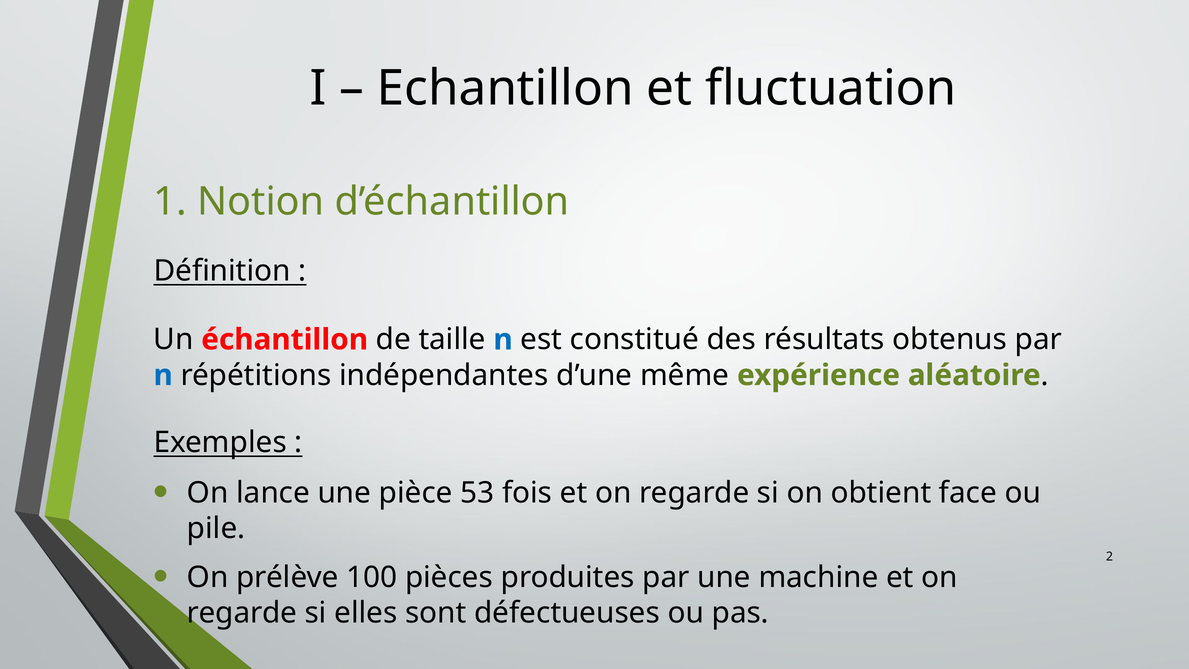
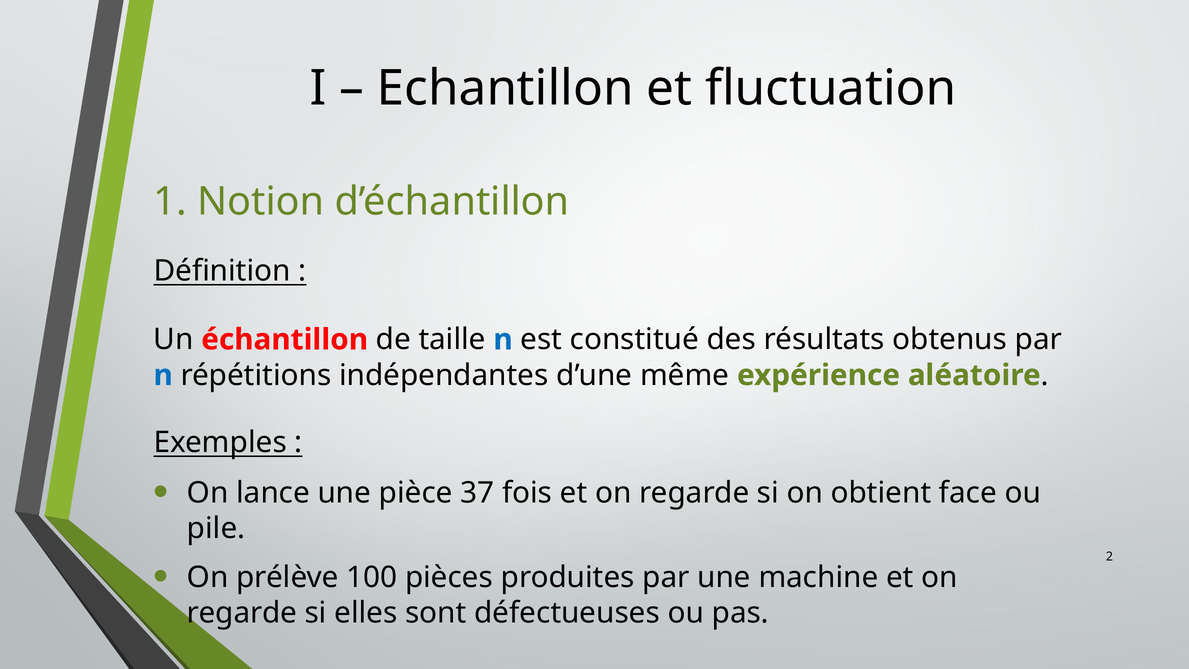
53: 53 -> 37 (477, 493)
